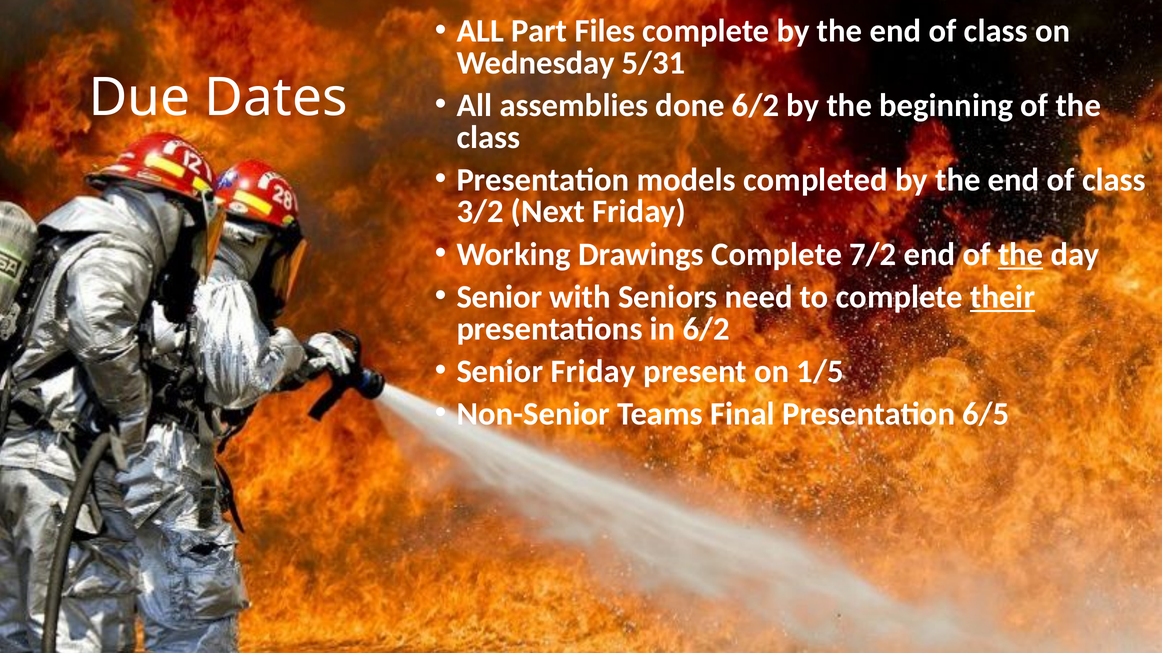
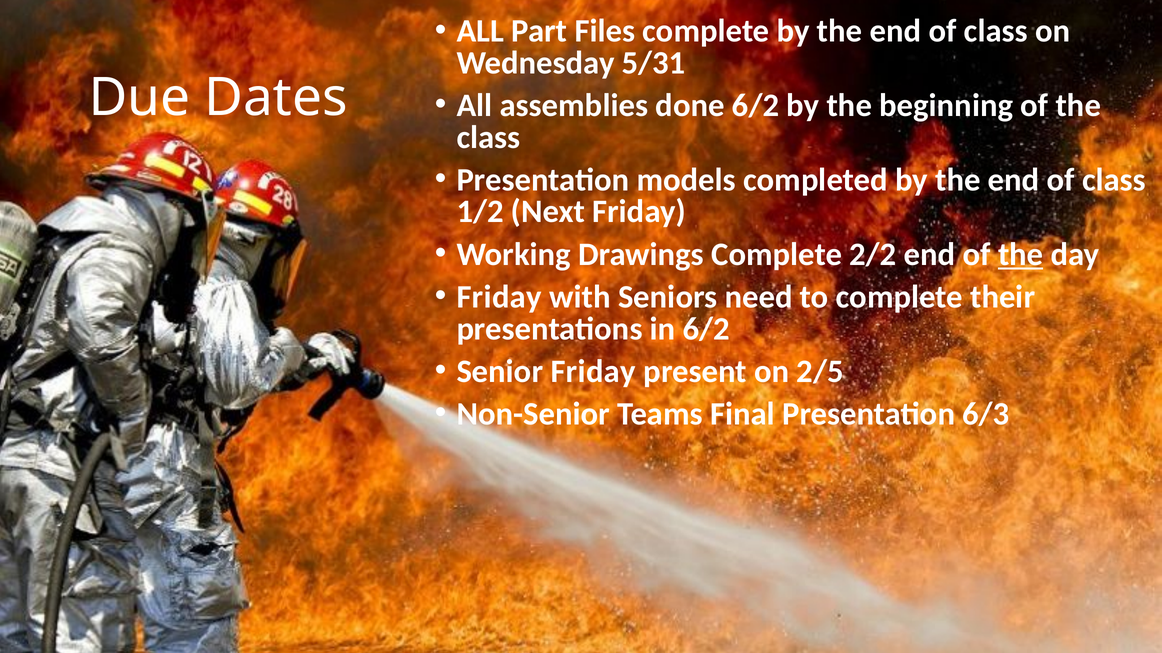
3/2: 3/2 -> 1/2 (480, 212)
7/2: 7/2 -> 2/2 (873, 255)
Senior: Senior -> Friday (499, 297)
their underline: present -> none (1003, 297)
1/5: 1/5 -> 2/5 (820, 372)
6/5: 6/5 -> 6/3 (986, 414)
